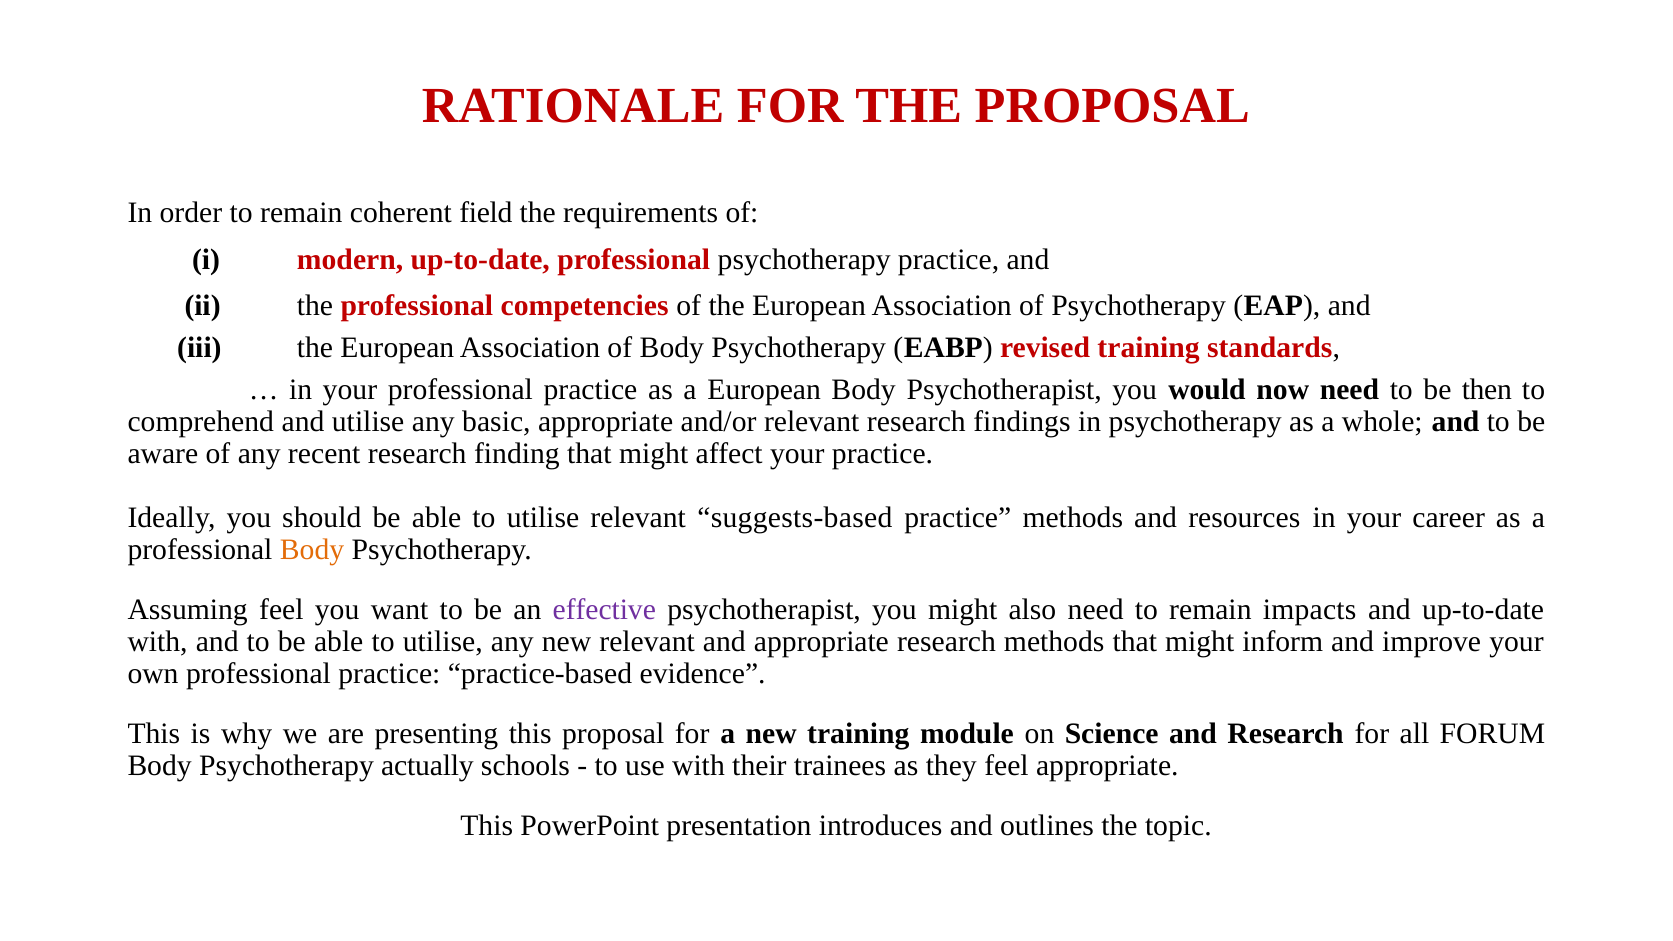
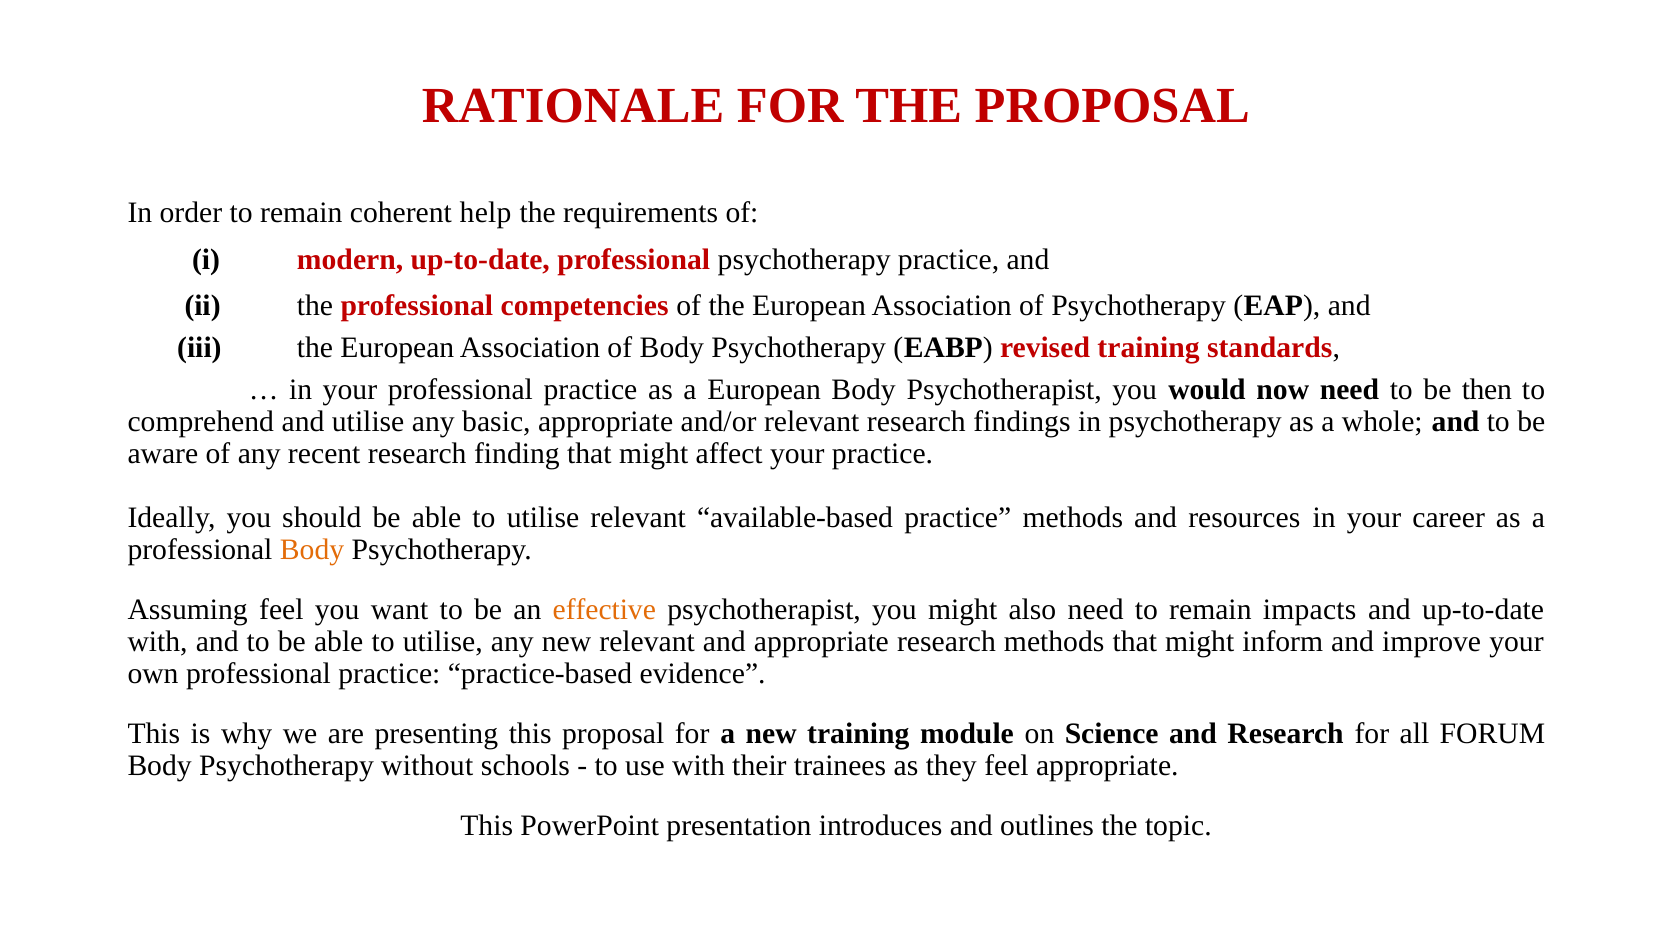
field: field -> help (486, 213)
suggests-based: suggests-based -> available-based (795, 518)
effective colour: purple -> orange (604, 610)
actually: actually -> without (427, 766)
